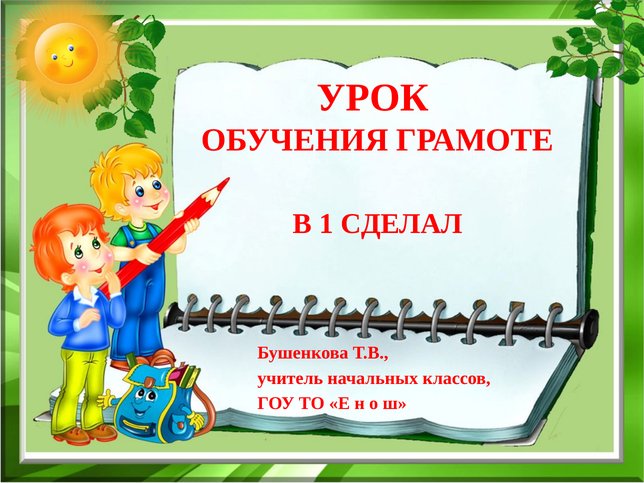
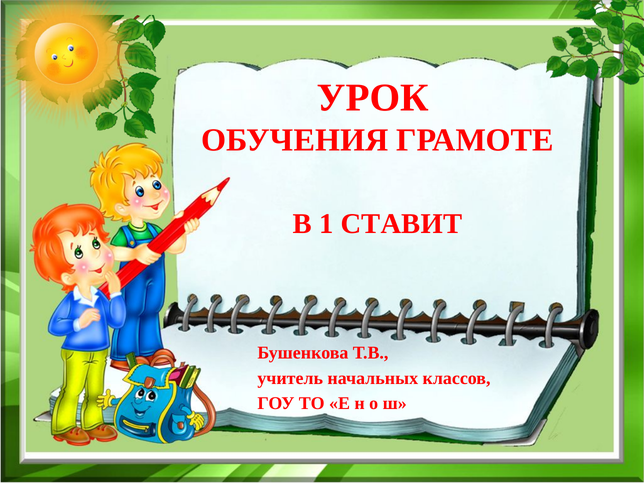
СДЕЛАЛ: СДЕЛАЛ -> СТАВИТ (401, 224)
